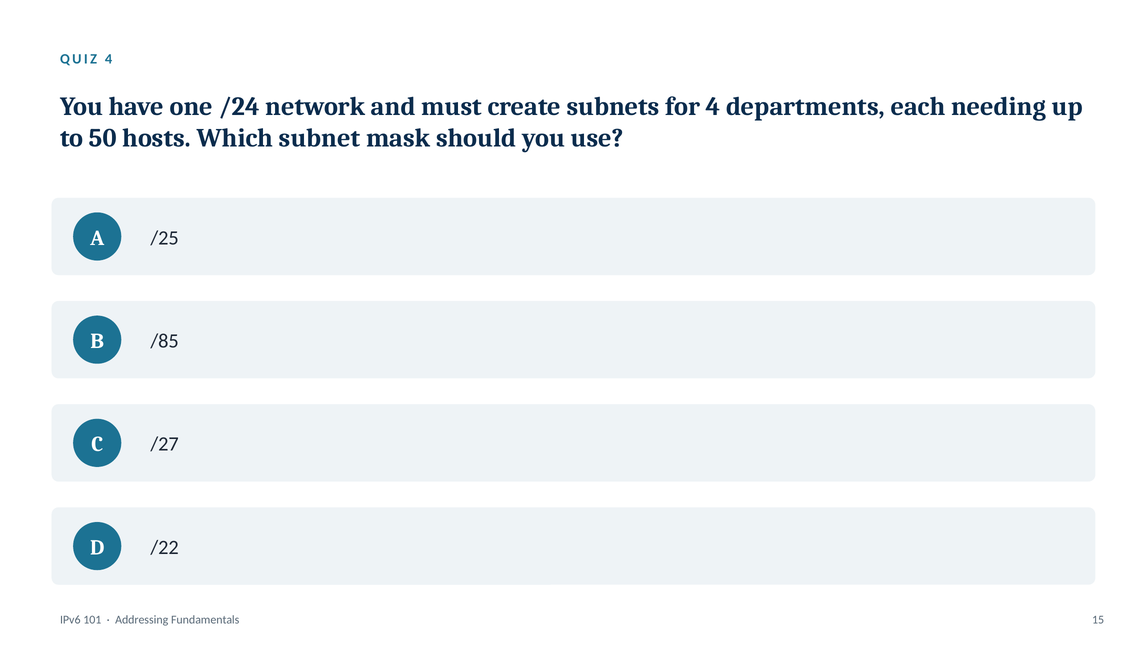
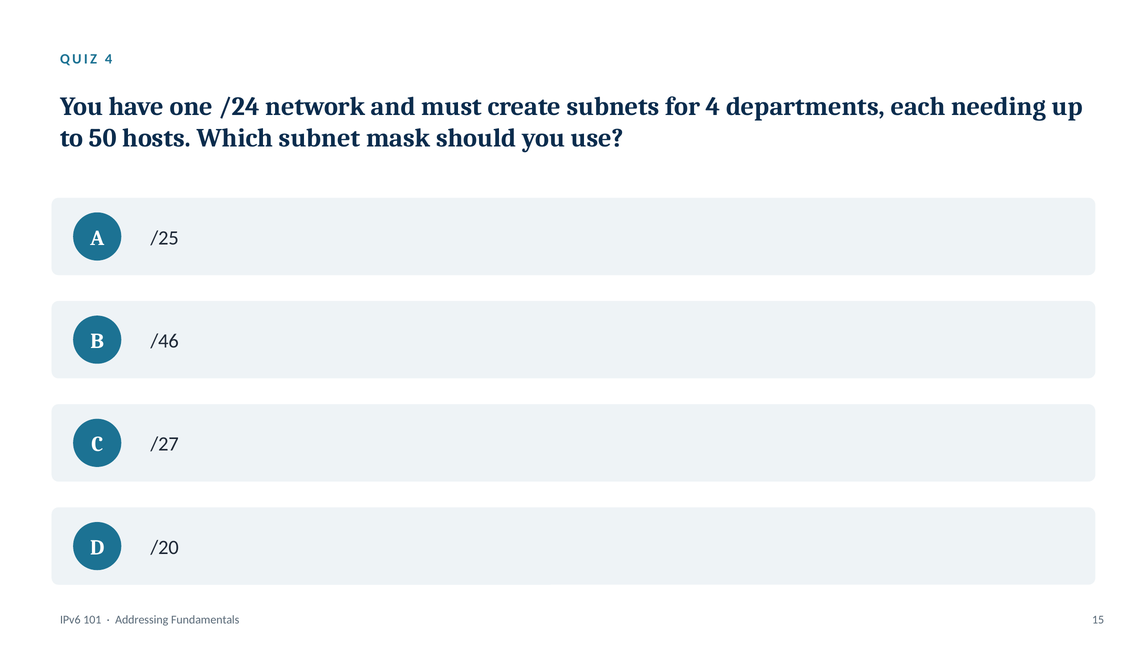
/85: /85 -> /46 (165, 341)
/22: /22 -> /20 (165, 548)
